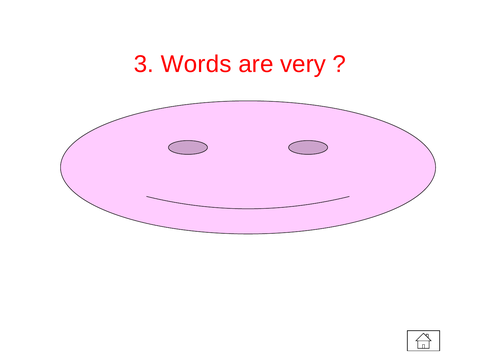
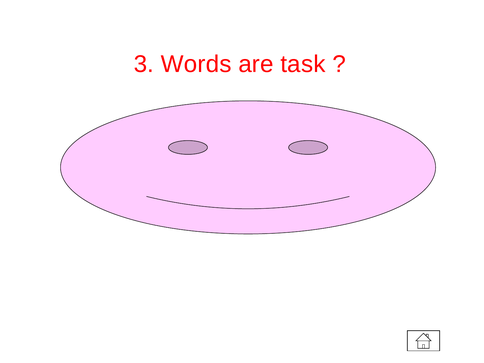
very: very -> task (303, 64)
